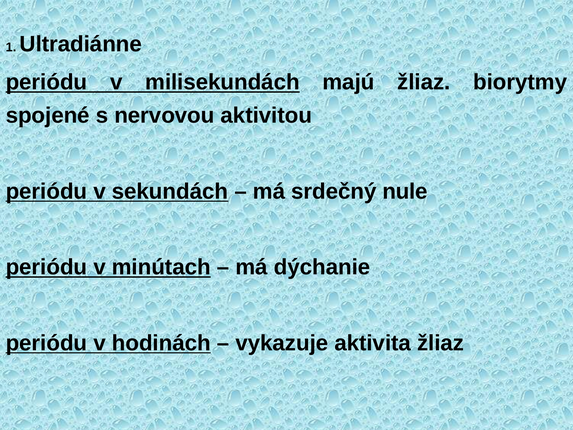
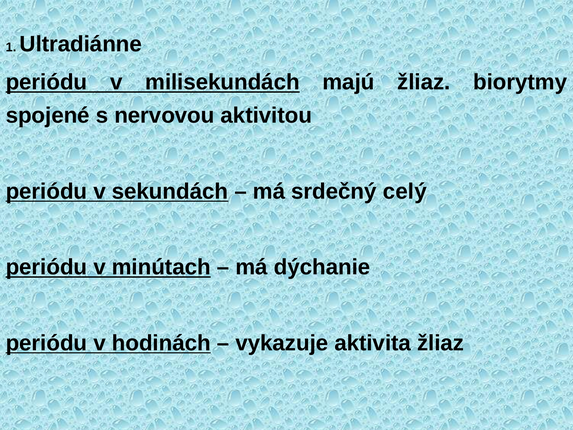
nule: nule -> celý (405, 191)
